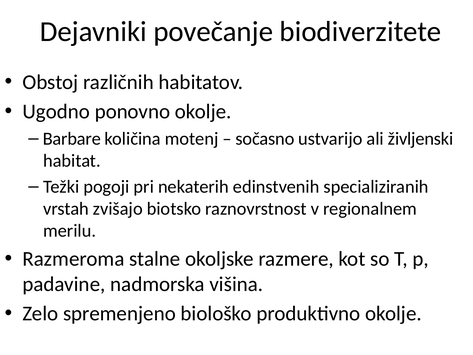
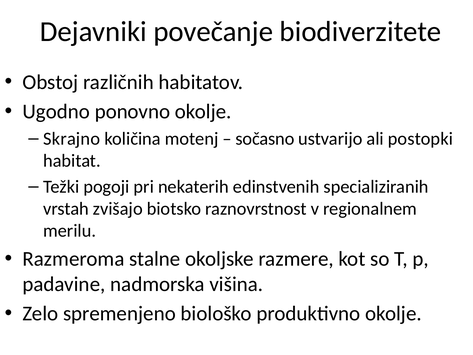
Barbare: Barbare -> Skrajno (72, 139)
življenski: življenski -> postopki (420, 139)
